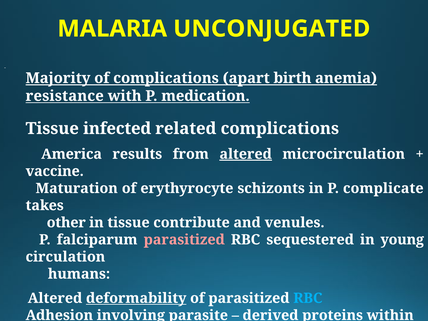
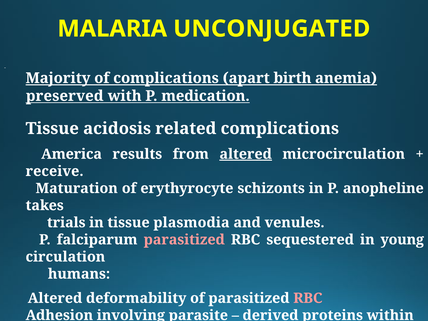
resistance: resistance -> preserved (65, 96)
infected: infected -> acidosis (117, 129)
vaccine: vaccine -> receive (55, 171)
complicate: complicate -> anopheline (383, 188)
other: other -> trials (66, 223)
contribute: contribute -> plasmodia (191, 223)
deformability underline: present -> none (136, 298)
RBC colour: light blue -> pink (308, 298)
